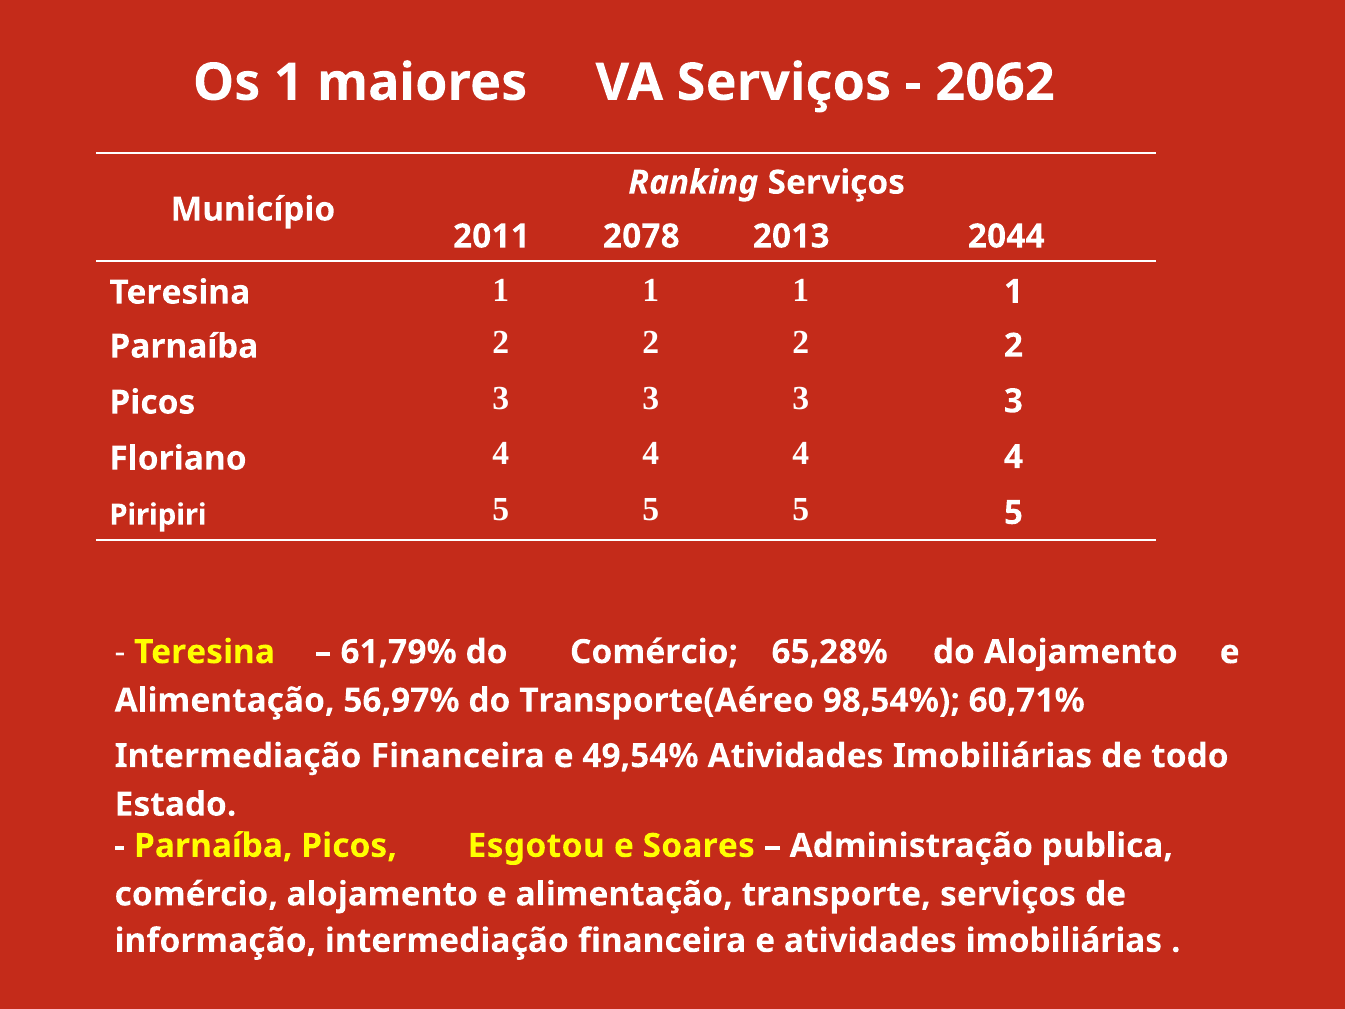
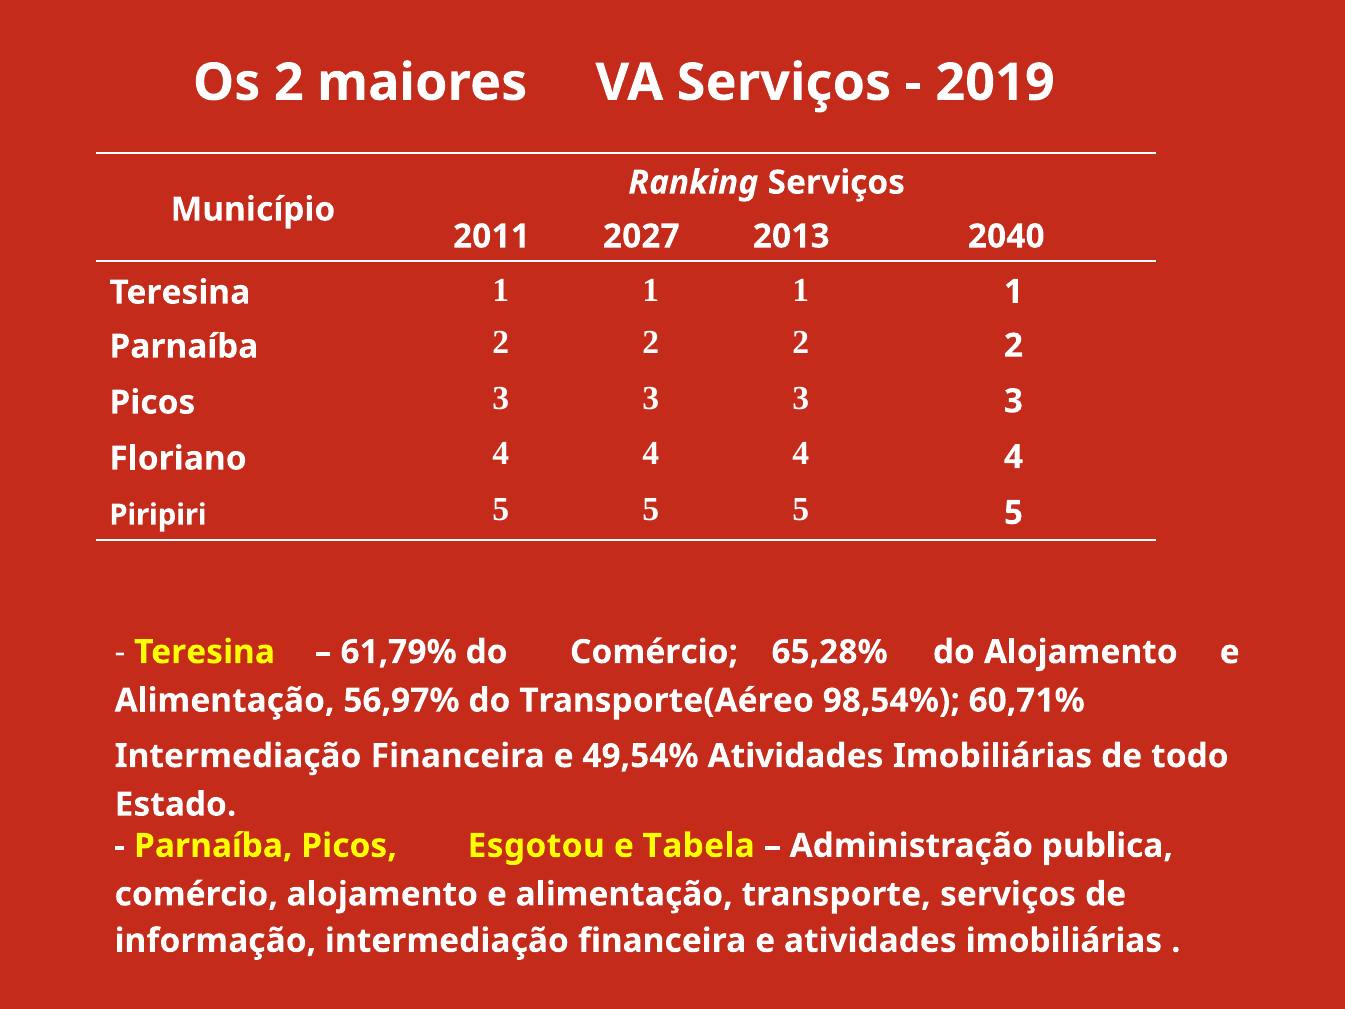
Os 1: 1 -> 2 (289, 83)
2062: 2062 -> 2019 (995, 83)
2078: 2078 -> 2027 (641, 236)
2044: 2044 -> 2040 (1006, 236)
Soares: Soares -> Tabela (699, 846)
